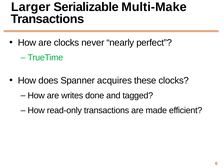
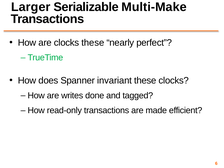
clocks never: never -> these (93, 43)
acquires: acquires -> invariant (115, 81)
